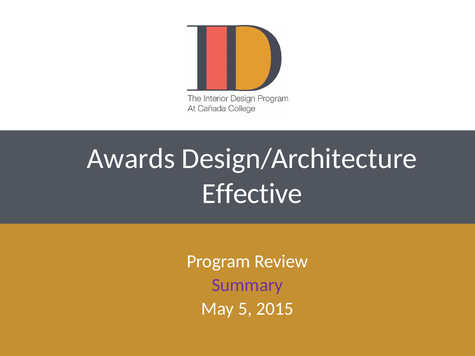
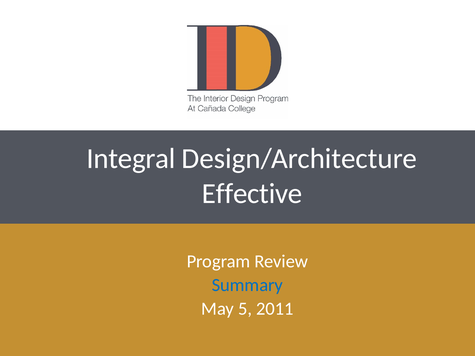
Awards: Awards -> Integral (131, 159)
Summary colour: purple -> blue (247, 285)
2015: 2015 -> 2011 (275, 309)
